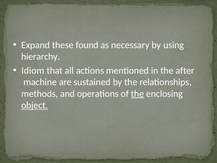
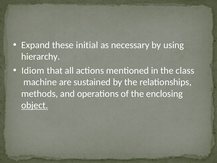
found: found -> initial (87, 45)
after: after -> class (185, 70)
the underline: present -> none (137, 94)
